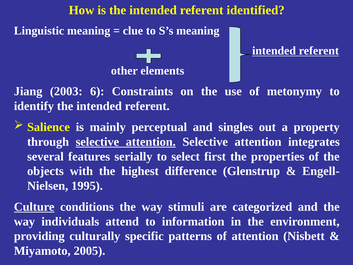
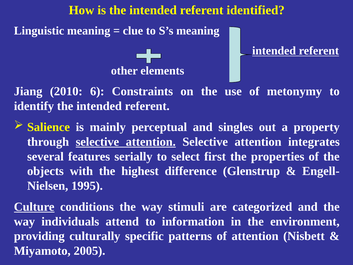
2003: 2003 -> 2010 (66, 91)
